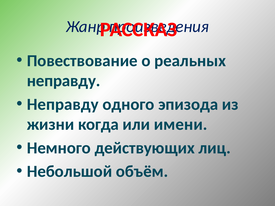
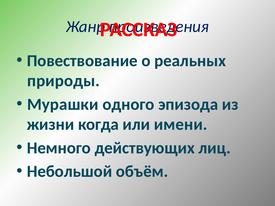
неправду: неправду -> природы (63, 81)
Неправду: Неправду -> Мурашки (63, 104)
